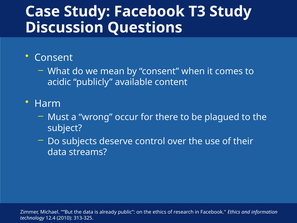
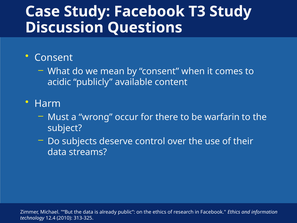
plagued: plagued -> warfarin (222, 117)
